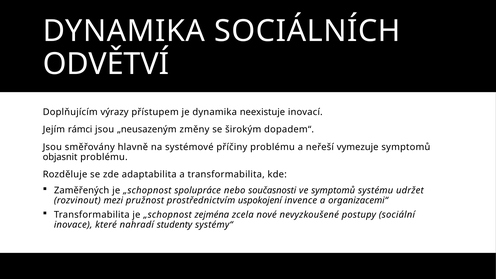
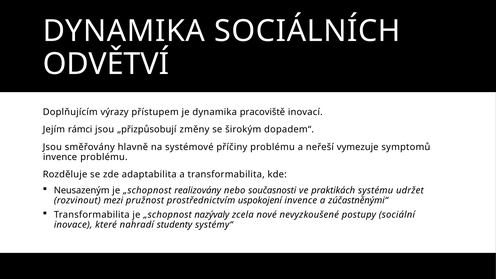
neexistuje: neexistuje -> pracoviště (262, 112)
„neusazeným: „neusazeným -> „přizpůsobují (147, 130)
objasnit: objasnit -> invence (60, 157)
Zaměřených: Zaměřených -> Neusazeným (82, 190)
spolupráce: spolupráce -> realizovány (198, 190)
ve symptomů: symptomů -> praktikách (333, 190)
organizacemi“: organizacemi“ -> zúčastněnými“ (358, 200)
zejména: zejména -> nazývaly (212, 215)
